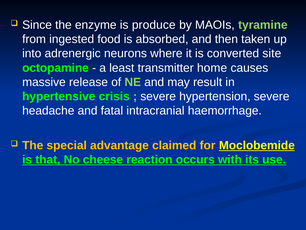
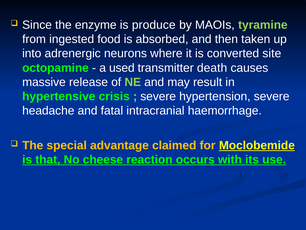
least: least -> used (122, 68)
home: home -> death (212, 68)
